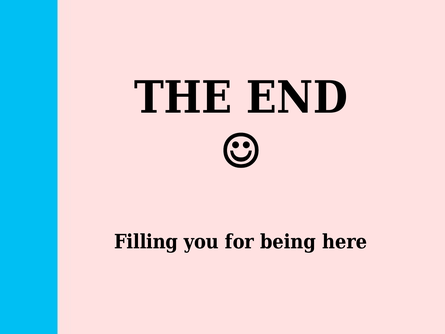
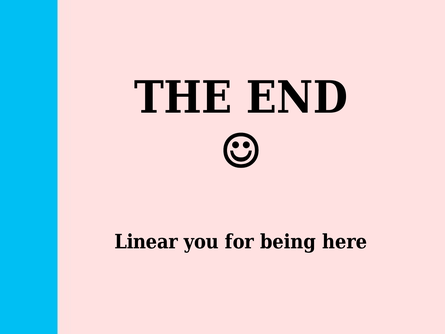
Filling: Filling -> Linear (146, 242)
